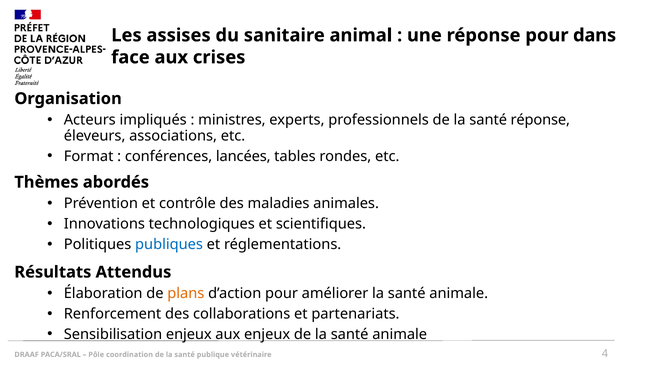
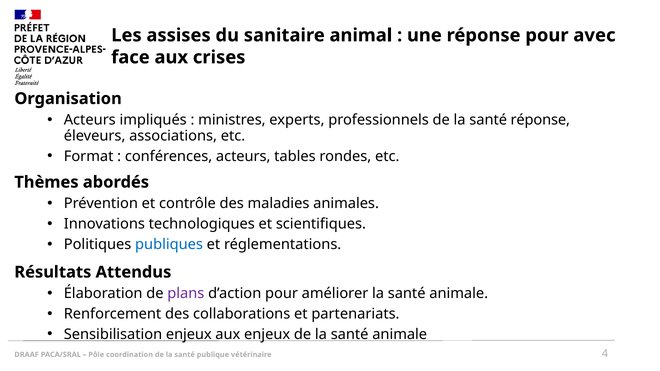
dans: dans -> avec (594, 35)
conférences lancées: lancées -> acteurs (243, 156)
plans colour: orange -> purple (186, 294)
